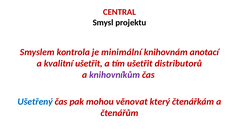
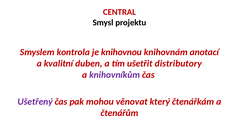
minimální: minimální -> knihovnou (121, 52)
kvalitní ušetřit: ušetřit -> duben (89, 64)
distributorů: distributorů -> distributory (178, 64)
Ušetřený colour: blue -> purple (35, 102)
